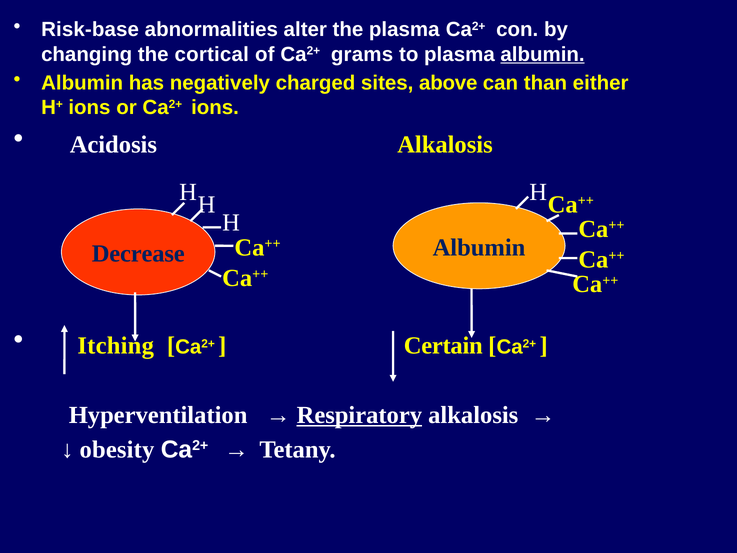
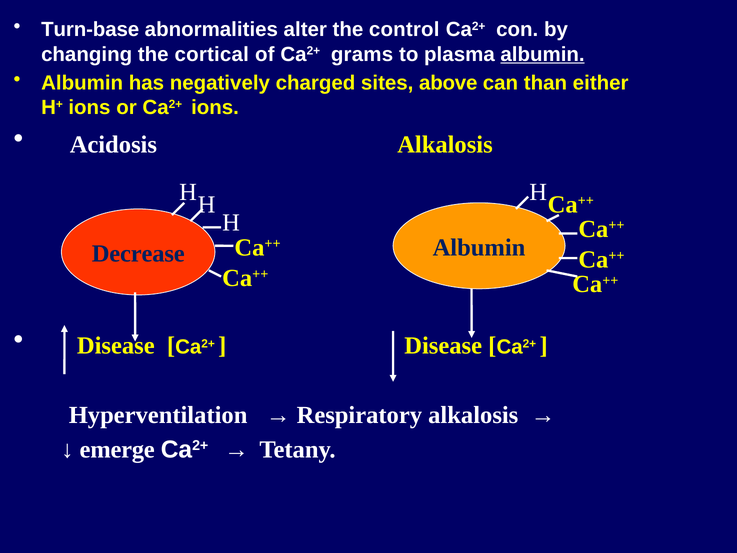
Risk-base: Risk-base -> Turn-base (90, 30)
the plasma: plasma -> control (404, 30)
Itching: Itching -> Disease (116, 345)
Certain: Certain -> Disease (443, 345)
Respiratory underline: present -> none (359, 415)
obesity: obesity -> emerge (117, 449)
